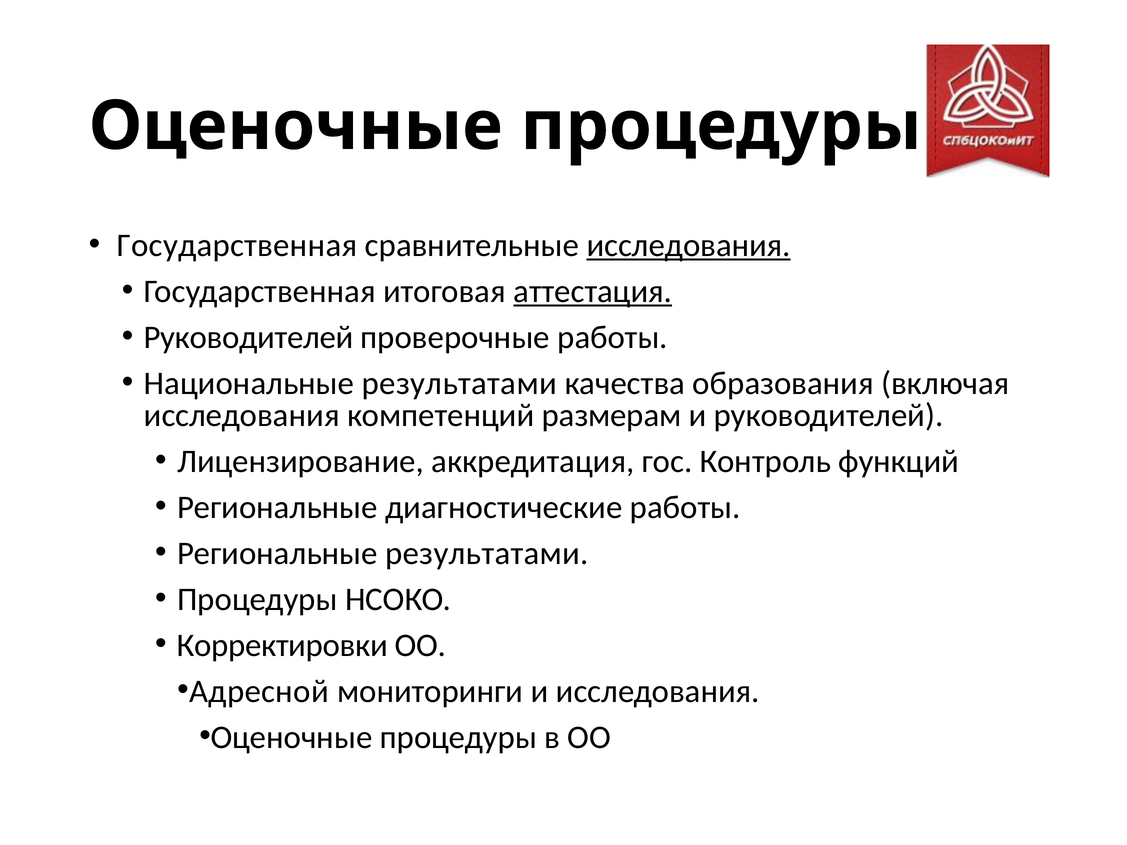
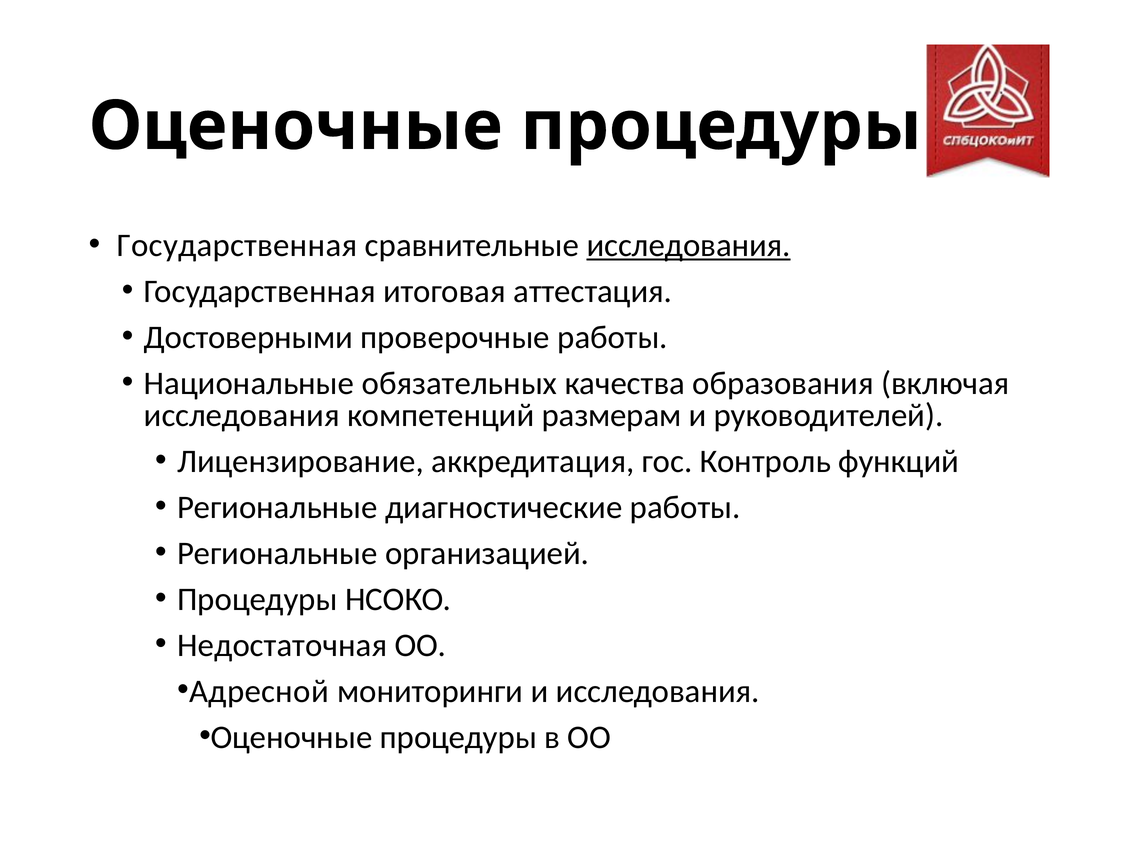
аттестация underline: present -> none (593, 291)
Руководителей: Руководителей -> Достоверными (249, 337)
Национальные результатами: результатами -> обязательных (459, 383)
Региональные результатами: результатами -> организацией (487, 553)
Корректировки: Корректировки -> Недостаточная (282, 645)
